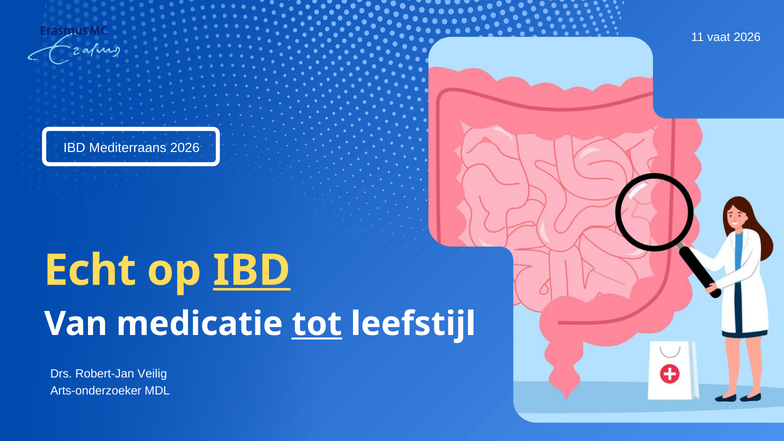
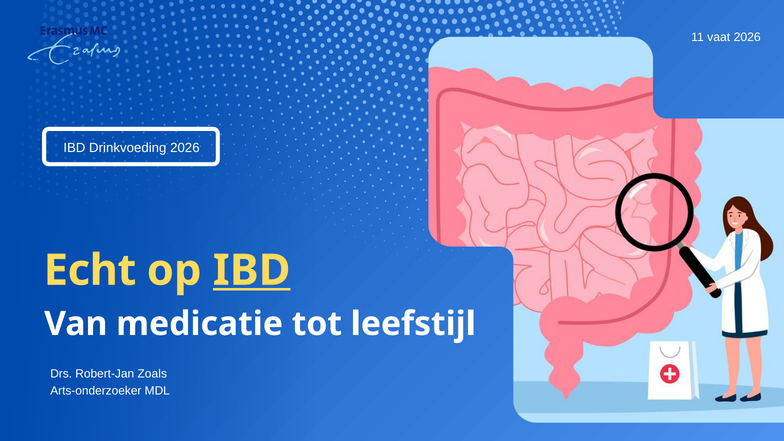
Mediterraans: Mediterraans -> Drinkvoeding (128, 148)
tot underline: present -> none (317, 324)
Veilig: Veilig -> Zoals (152, 374)
